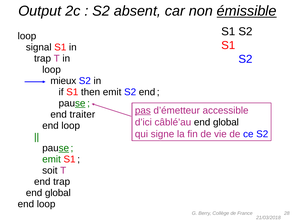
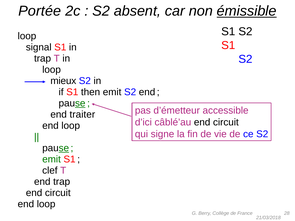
Output: Output -> Portée (40, 11)
pas underline: present -> none (143, 111)
global: global -> circuit (226, 122)
soit: soit -> clef (50, 171)
global: global -> circuit (58, 193)
